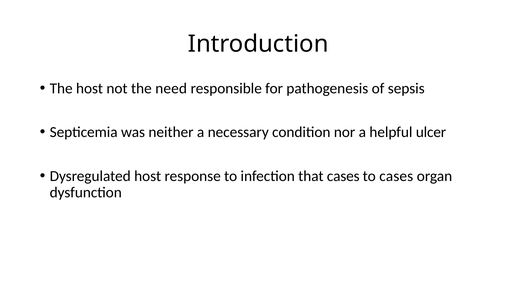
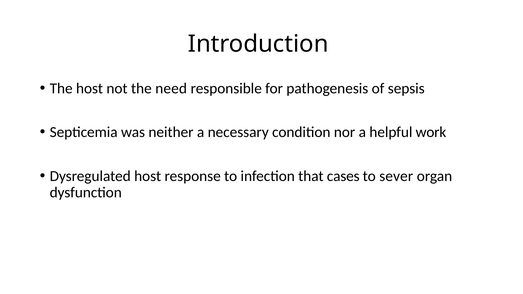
ulcer: ulcer -> work (431, 132)
to cases: cases -> sever (396, 176)
